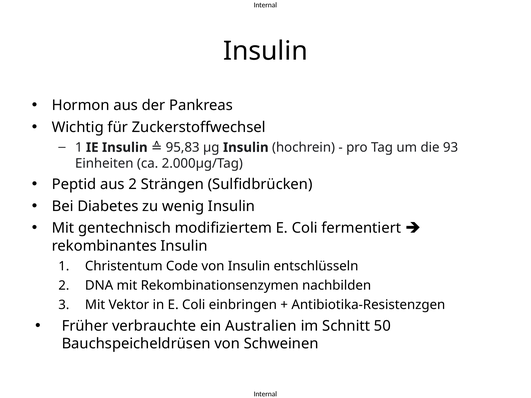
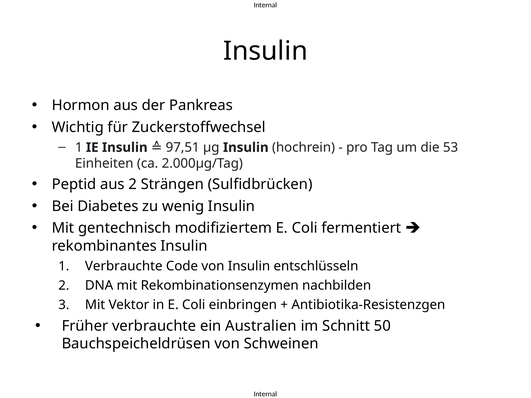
95,83: 95,83 -> 97,51 (183, 148)
93: 93 -> 53 (451, 148)
1 Christentum: Christentum -> Verbrauchte (124, 266)
